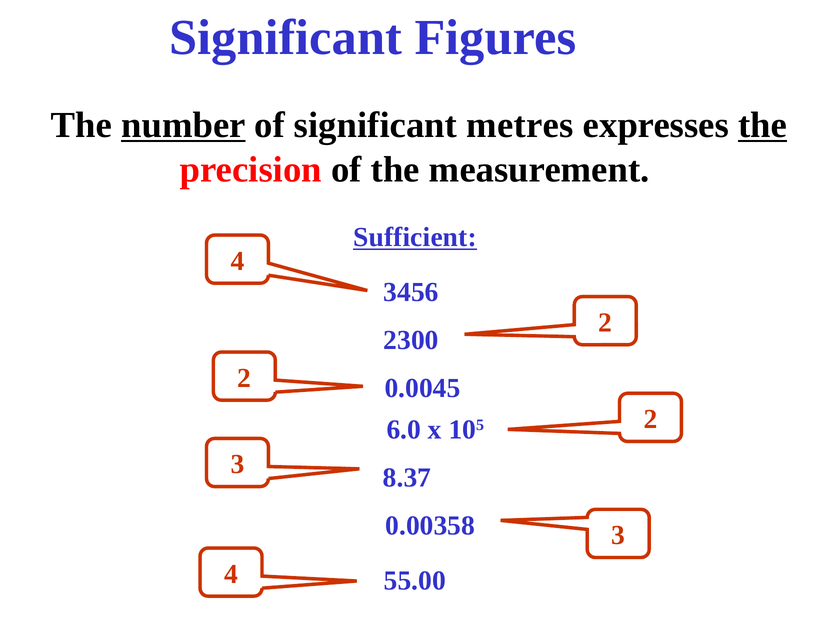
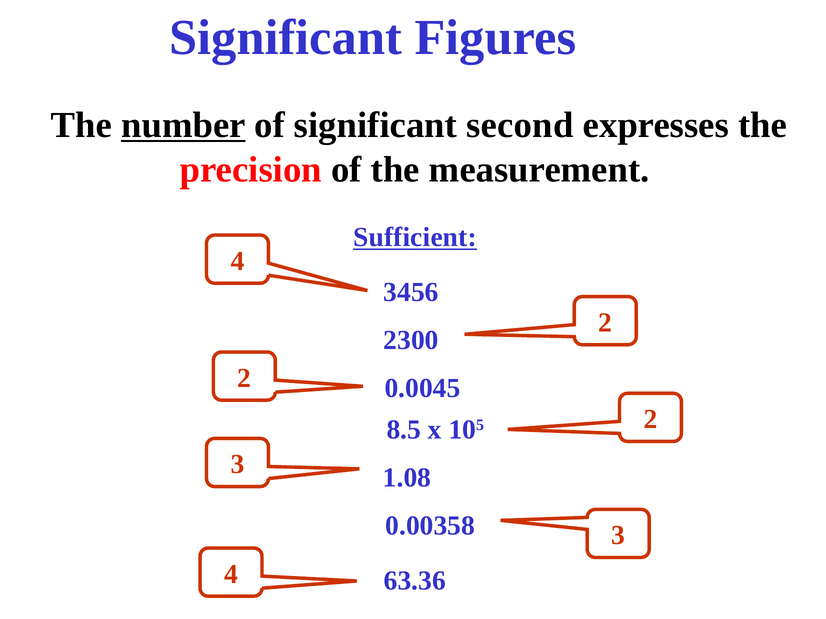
metres: metres -> second (520, 125)
the underline: present -> none (763, 125)
6.0: 6.0 -> 8.5 (404, 430)
8.37: 8.37 -> 1.08 (407, 478)
55.00: 55.00 -> 63.36 (415, 581)
